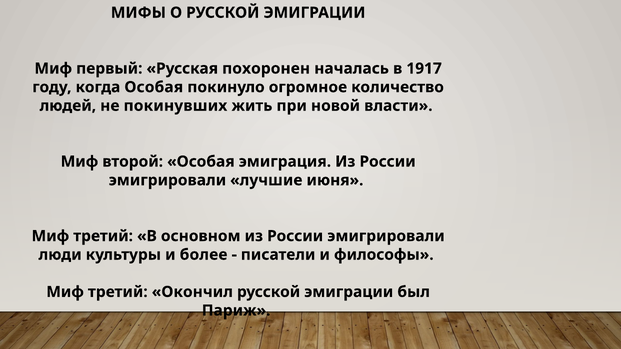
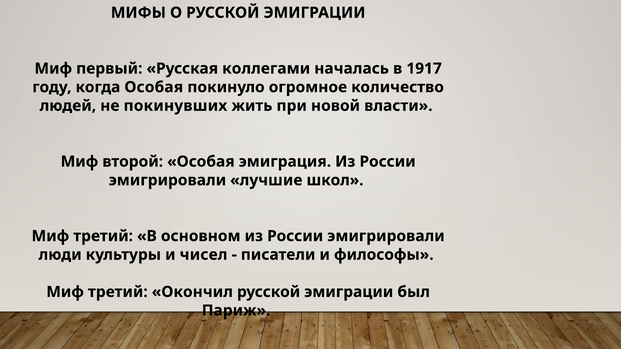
похоронен: похоронен -> коллегами (266, 69)
июня: июня -> школ (335, 180)
более: более -> чисел (204, 255)
